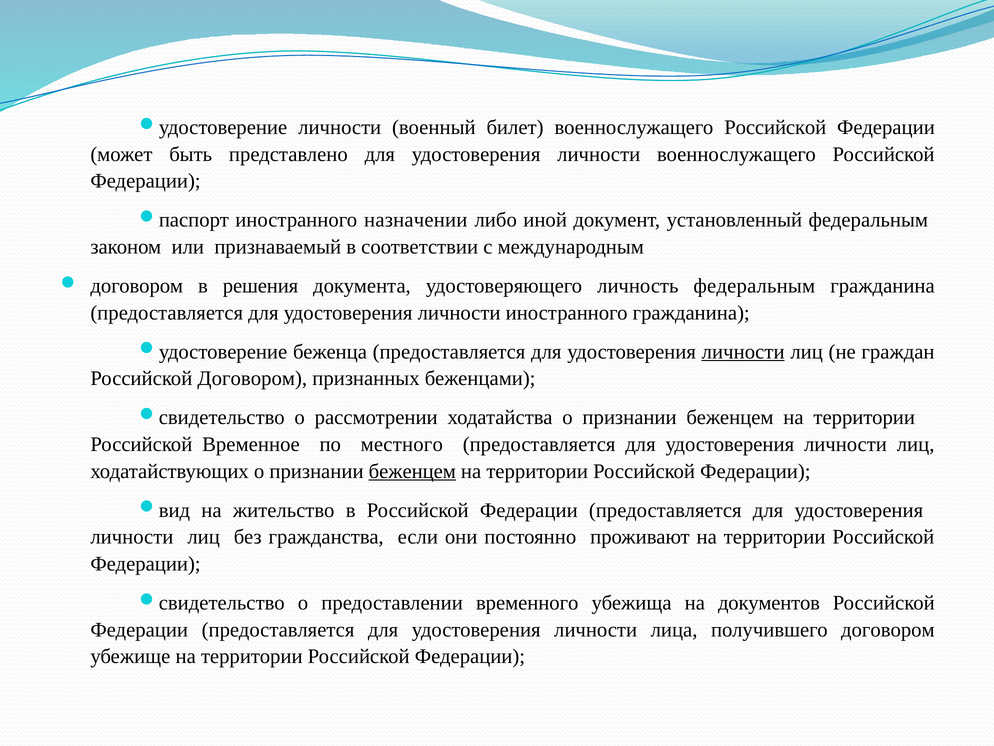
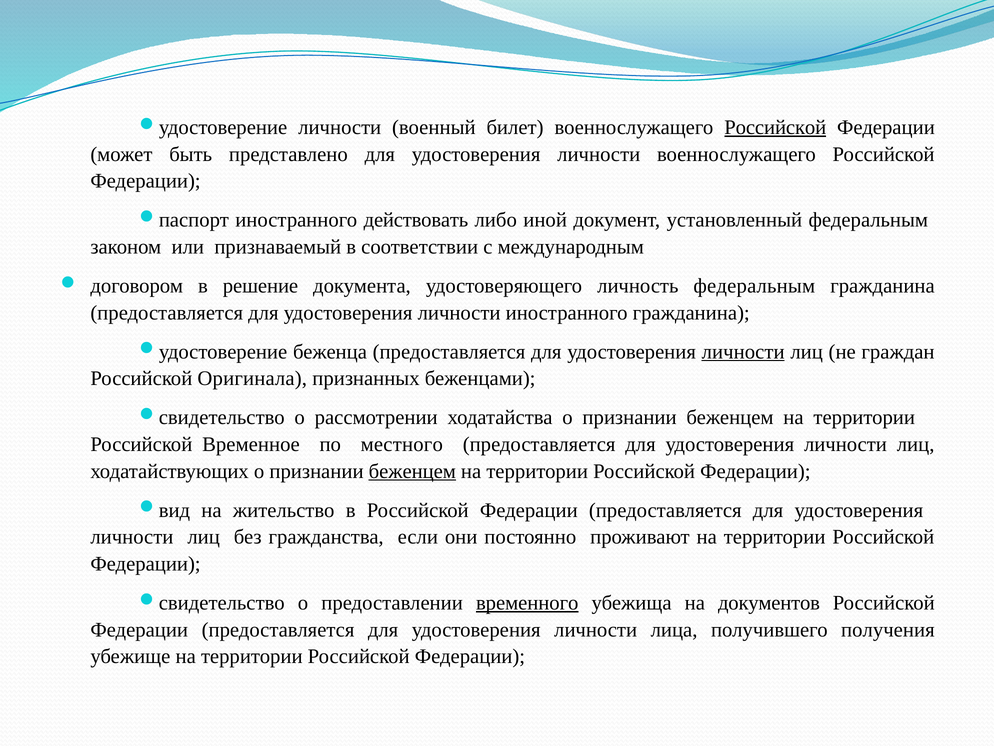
Российской underline: none -> present (775, 127)
назначении: назначении -> действовать (416, 220)
решения: решения -> решение (260, 286)
Российской Договором: Договором -> Оригинала (252, 378)
временного underline: none -> present (527, 602)
получившего договором: договором -> получения (888, 629)
